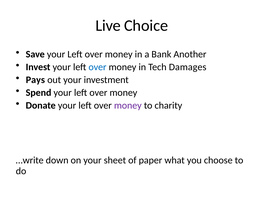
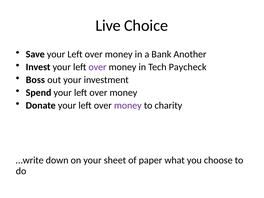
over colour: blue -> purple (98, 67)
Damages: Damages -> Paycheck (188, 67)
Pays: Pays -> Boss (35, 80)
